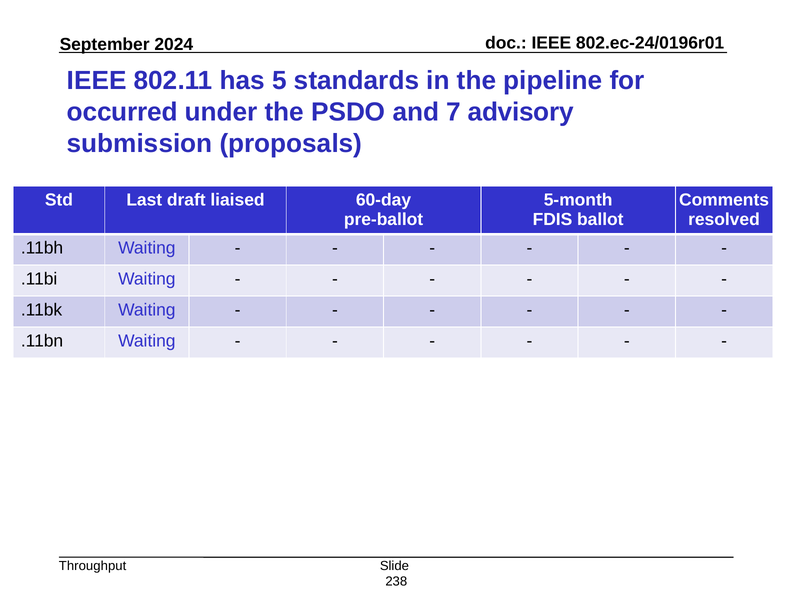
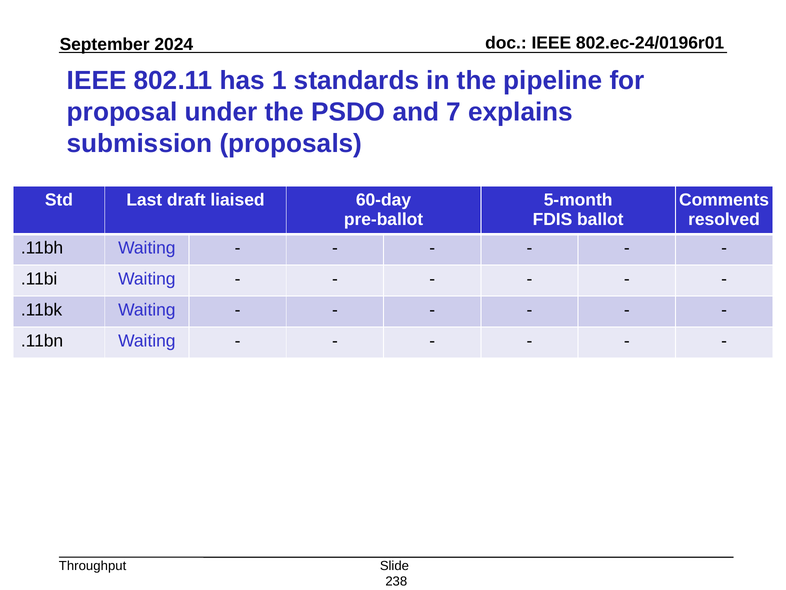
5: 5 -> 1 (279, 80)
occurred: occurred -> proposal (122, 112)
advisory: advisory -> explains (521, 112)
